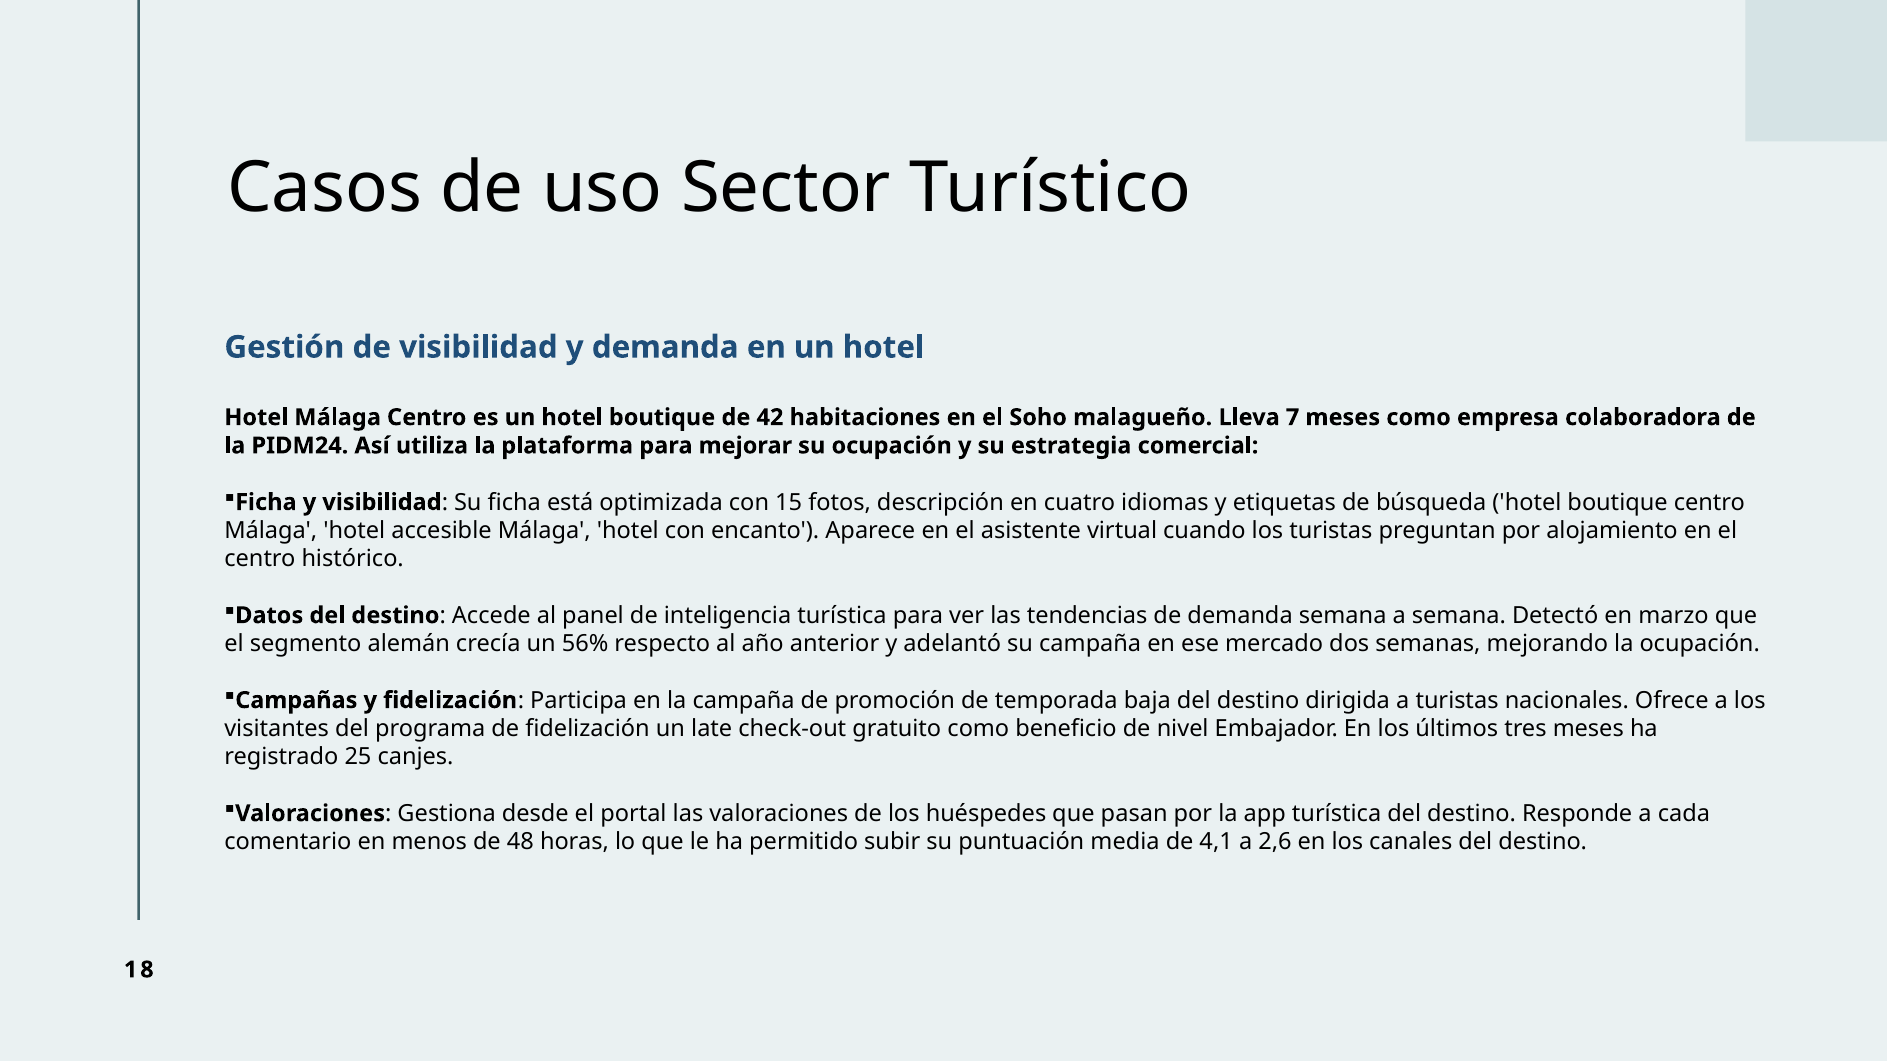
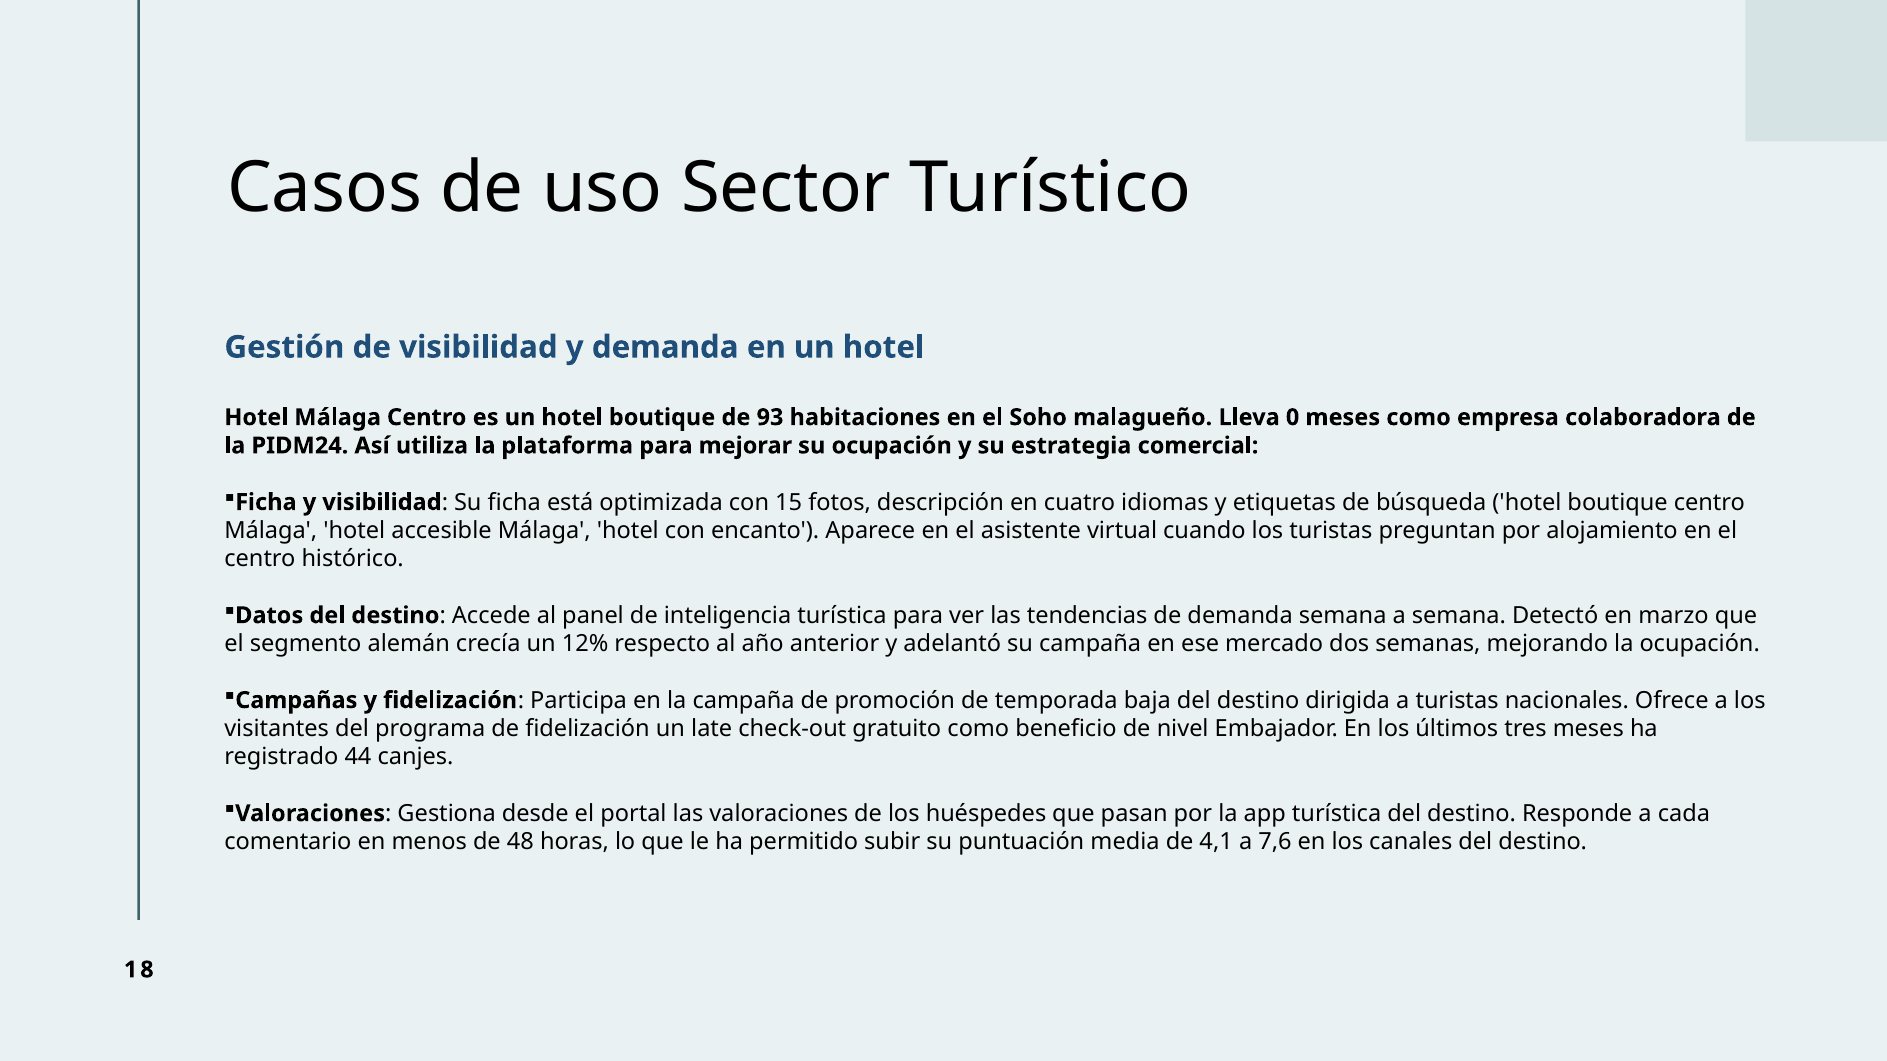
42: 42 -> 93 (770, 418)
7: 7 -> 0 (1293, 418)
56%: 56% -> 12% (585, 644)
25: 25 -> 44 (358, 757)
2,6: 2,6 -> 7,6 (1275, 842)
